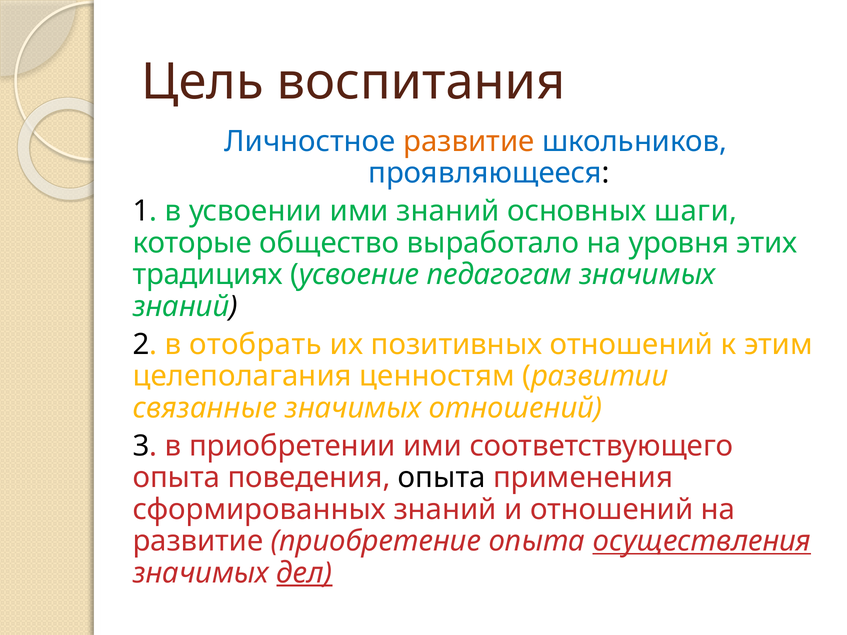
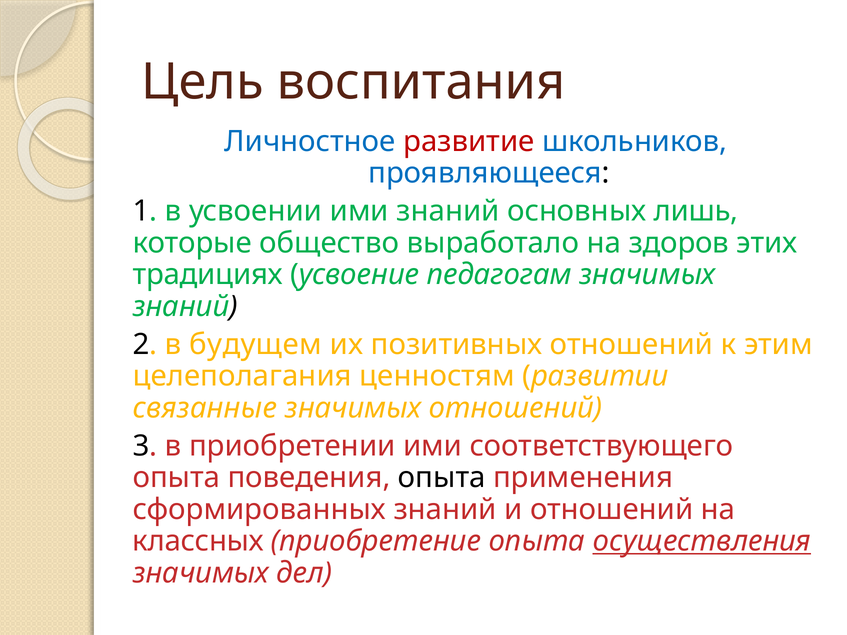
развитие colour: orange -> red (469, 141)
шаги: шаги -> лишь (696, 211)
уровня: уровня -> здоров (679, 243)
отобрать: отобрать -> будущем (256, 345)
развитие: развитие -> классных (198, 541)
дел underline: present -> none (304, 573)
